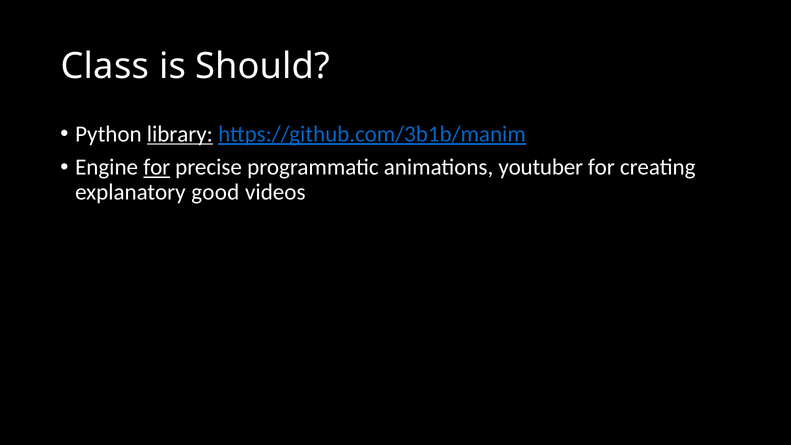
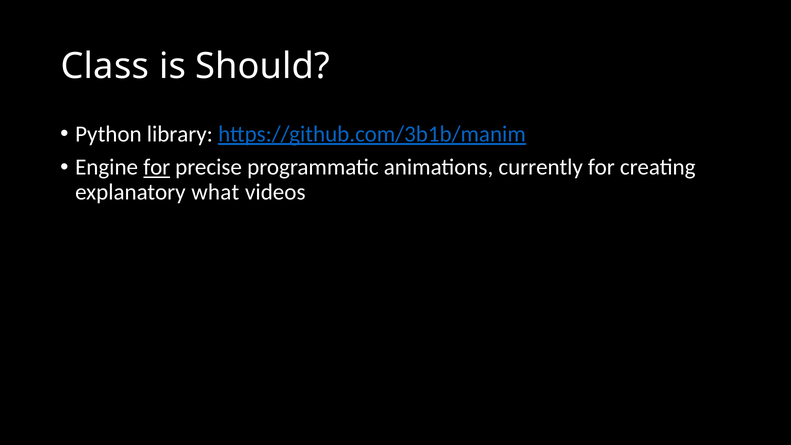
library underline: present -> none (180, 134)
youtuber: youtuber -> currently (541, 167)
good: good -> what (215, 192)
